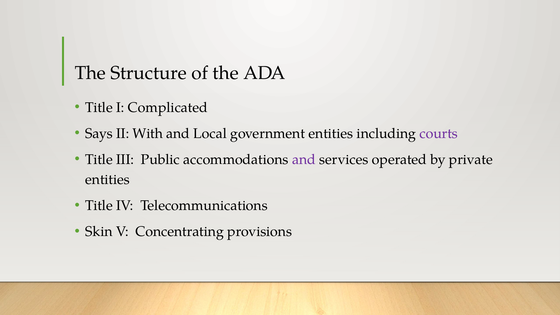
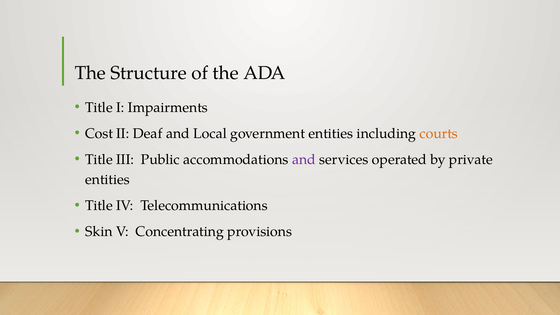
Complicated: Complicated -> Impairments (168, 107)
Says: Says -> Cost (99, 133)
With: With -> Deaf (148, 133)
courts colour: purple -> orange (439, 133)
